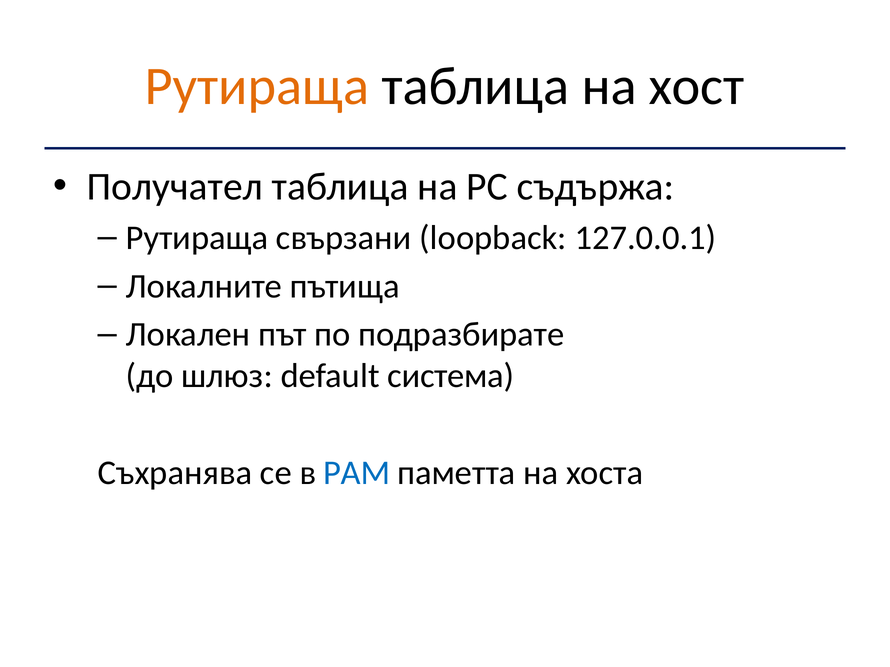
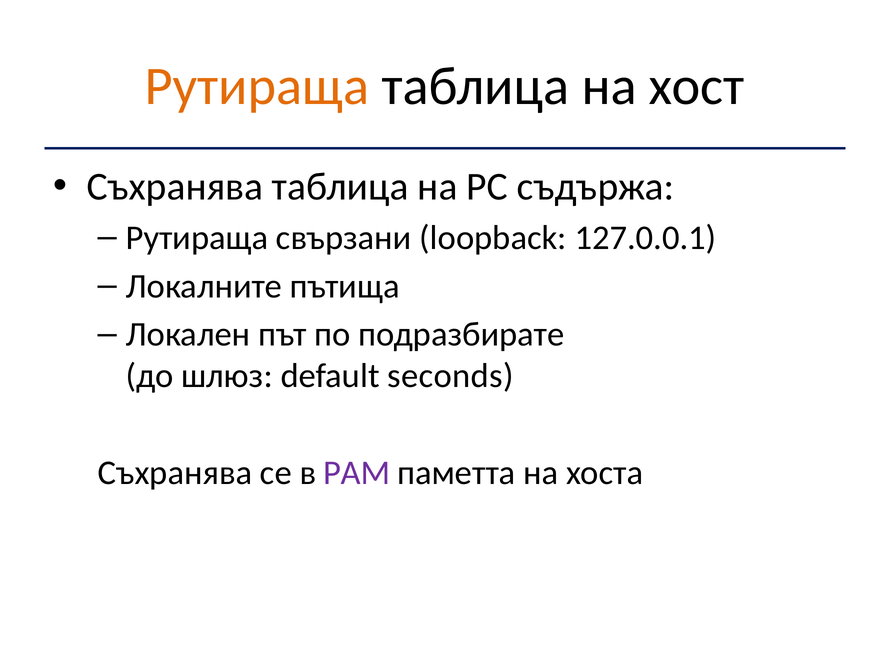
Получател: Получател -> Съхранява (175, 187)
система: система -> seconds (450, 376)
РАМ colour: blue -> purple (357, 473)
